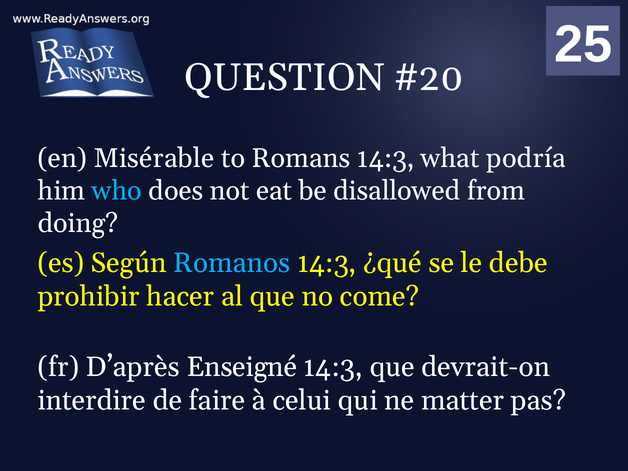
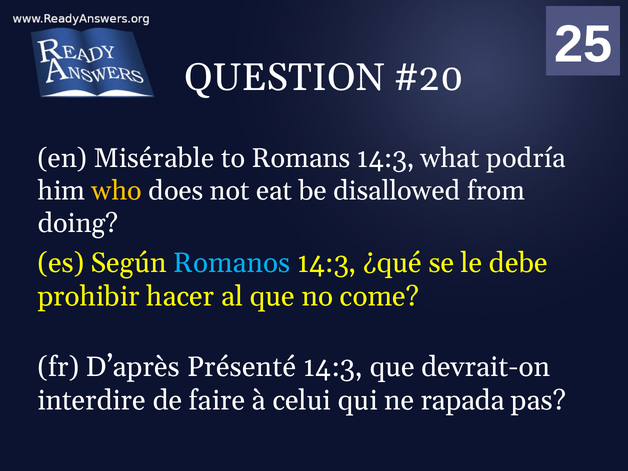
who colour: light blue -> yellow (117, 191)
Enseigné: Enseigné -> Présenté (242, 367)
matter: matter -> rapada (463, 401)
